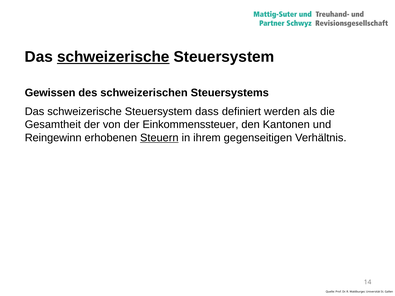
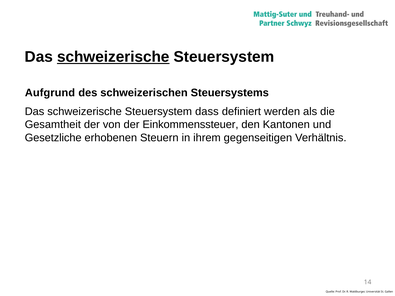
Gewissen: Gewissen -> Aufgrund (50, 93)
Reingewinn: Reingewinn -> Gesetzliche (53, 138)
Steuern underline: present -> none (159, 138)
